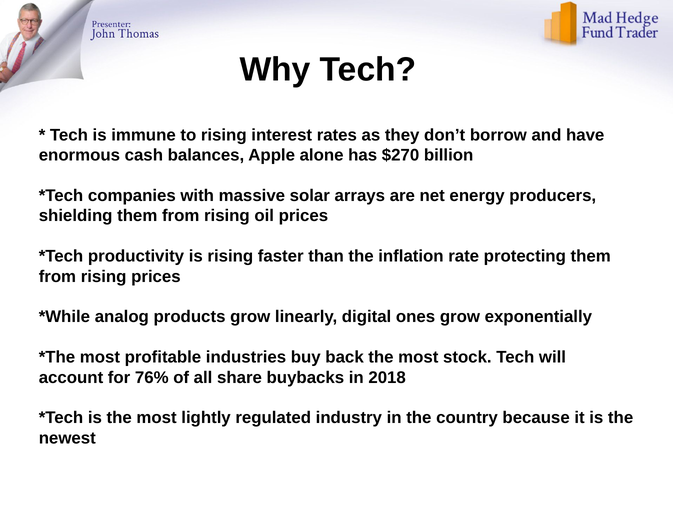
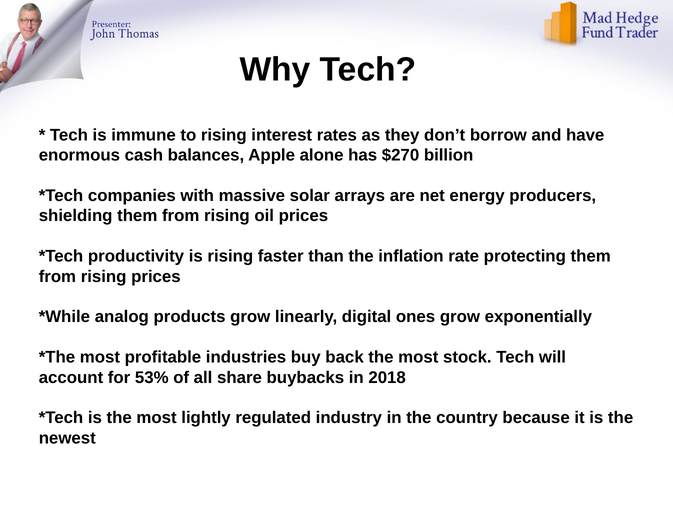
76%: 76% -> 53% (152, 377)
